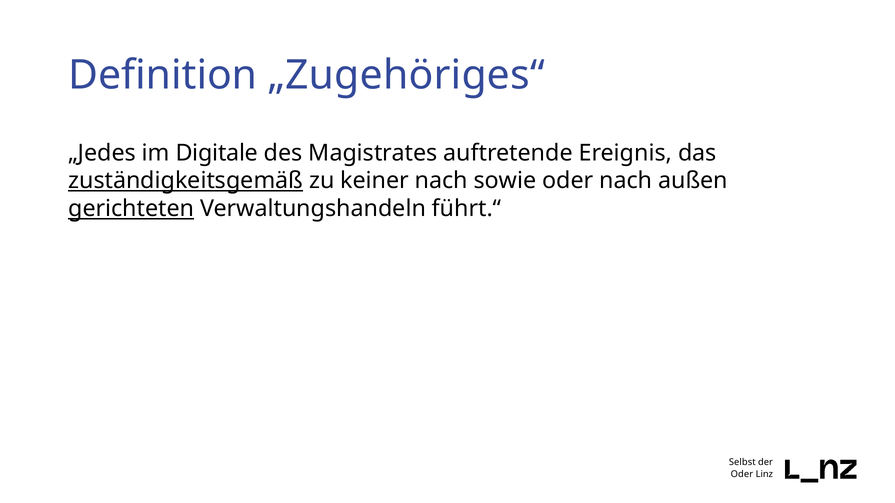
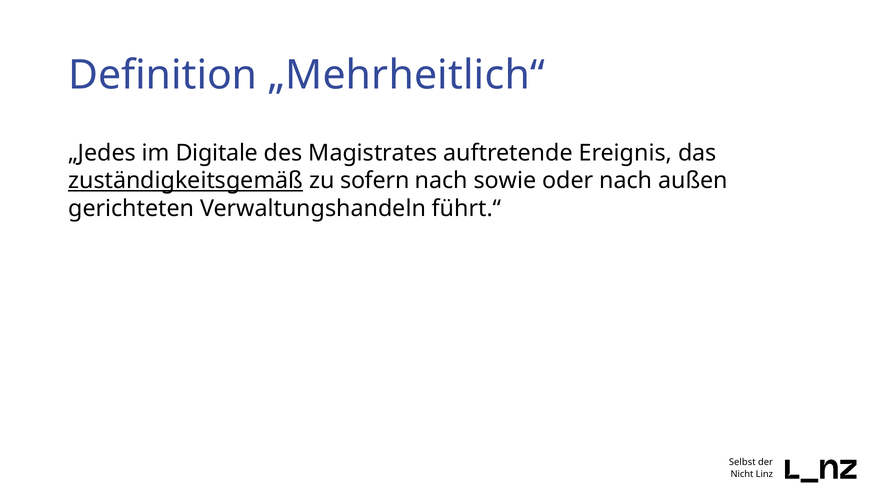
„Zugehöriges“: „Zugehöriges“ -> „Mehrheitlich“ (406, 75)
keiner: keiner -> sofern (375, 181)
gerichteten underline: present -> none (131, 209)
Oder: Oder -> Nicht (742, 474)
